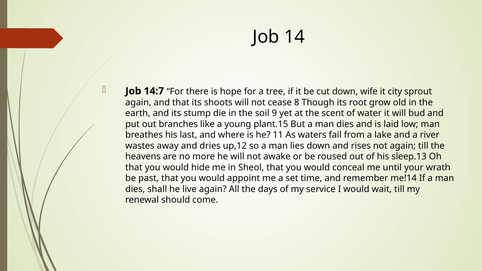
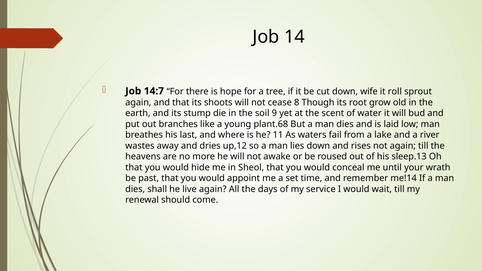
city: city -> roll (395, 91)
plant.15: plant.15 -> plant.68 (271, 124)
